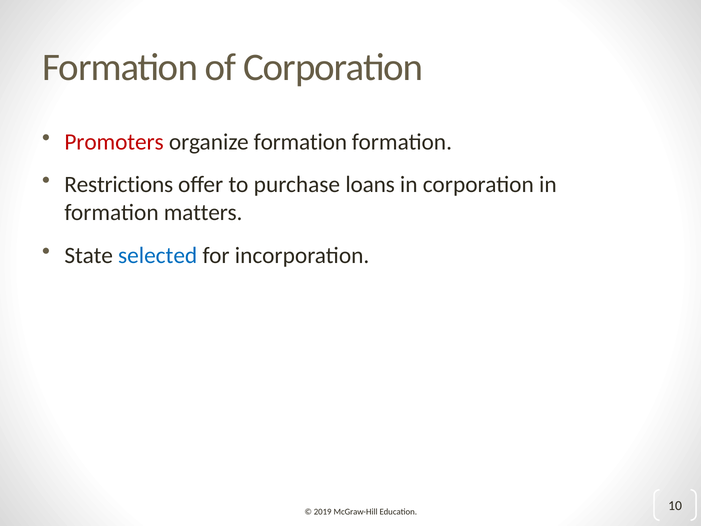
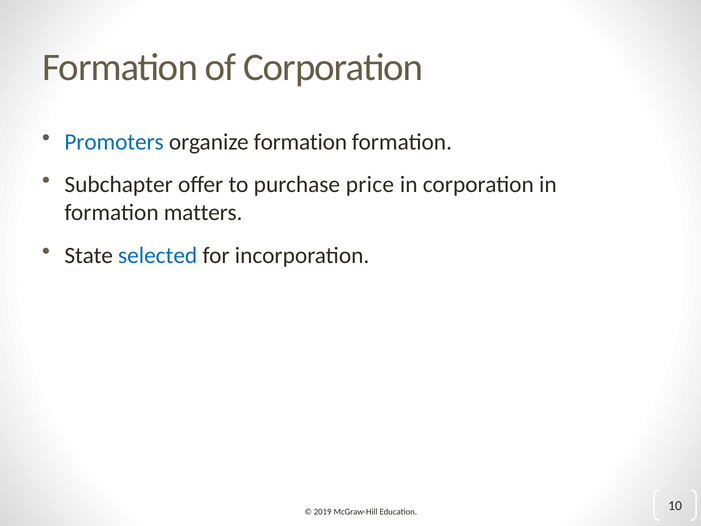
Promoters colour: red -> blue (114, 142)
Restrictions: Restrictions -> Subchapter (119, 184)
loans: loans -> price (370, 184)
